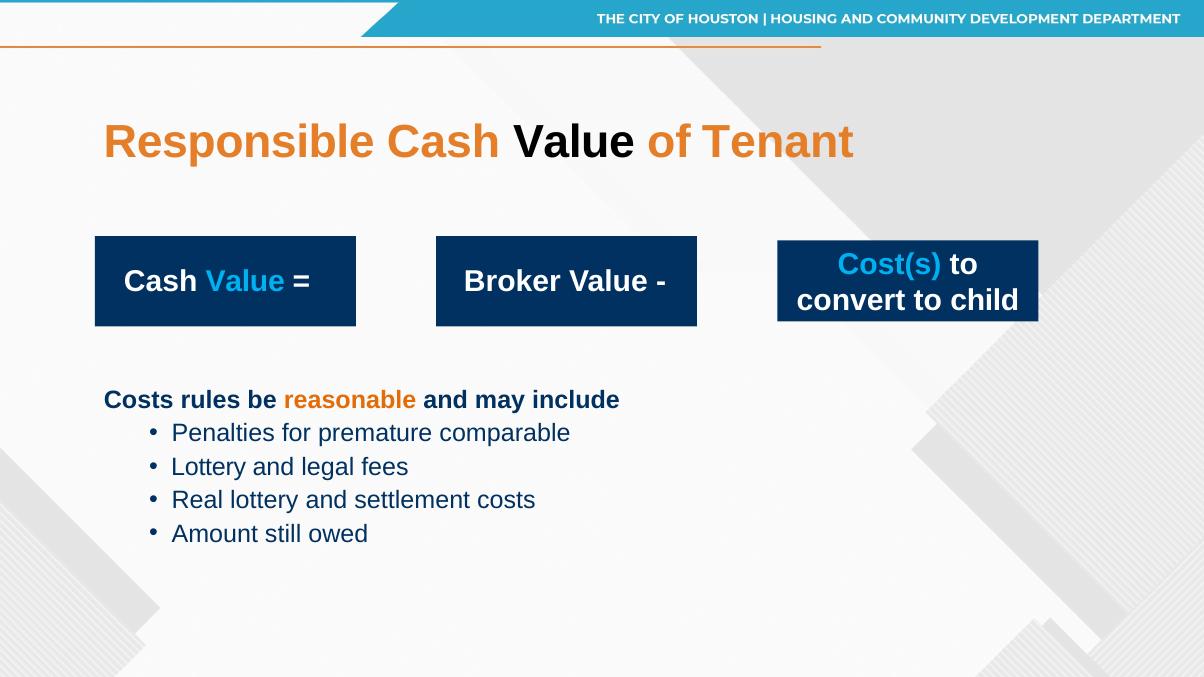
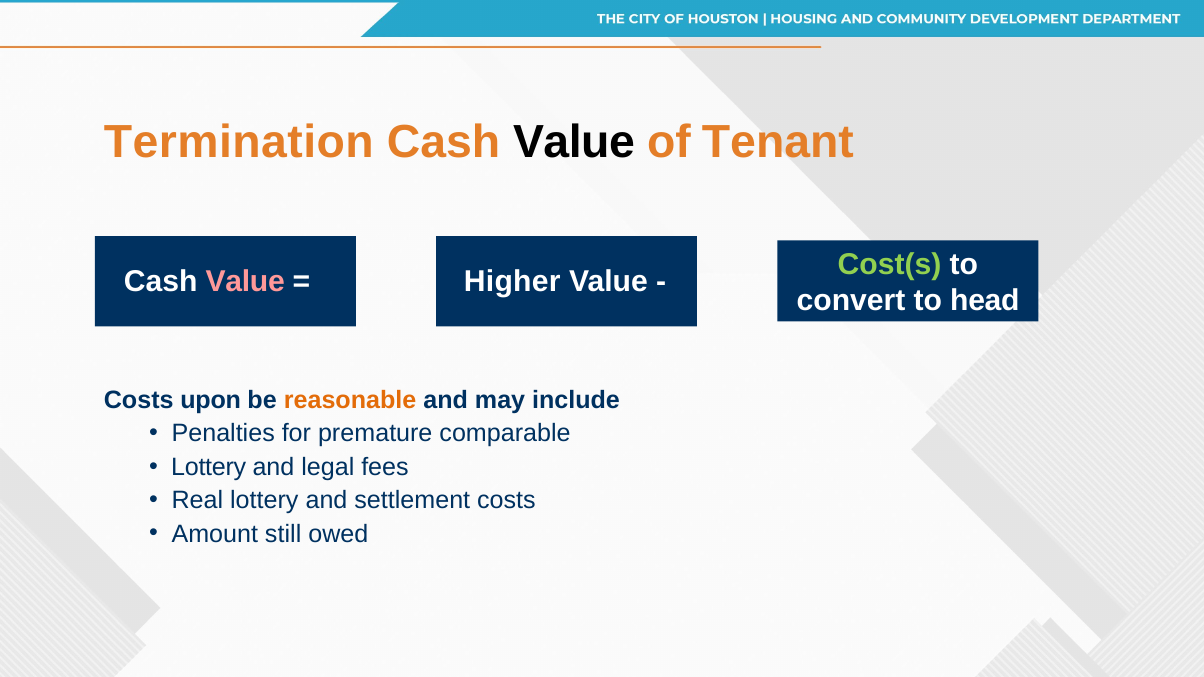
Responsible: Responsible -> Termination (239, 142)
Cost(s colour: light blue -> light green (890, 265)
Value colour: light blue -> pink (245, 282)
Broker: Broker -> Higher (512, 282)
child: child -> head (985, 301)
rules: rules -> upon (211, 400)
